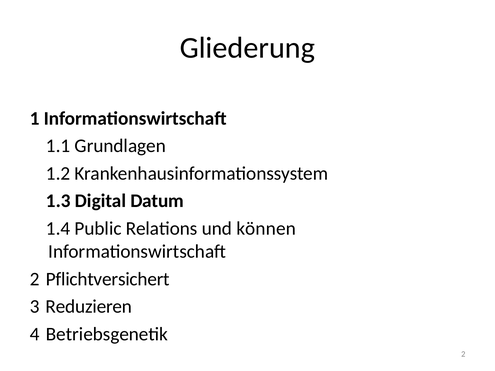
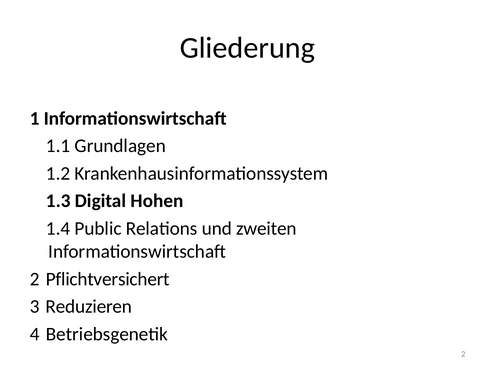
Datum: Datum -> Hohen (157, 201)
können: können -> zweiten (266, 229)
